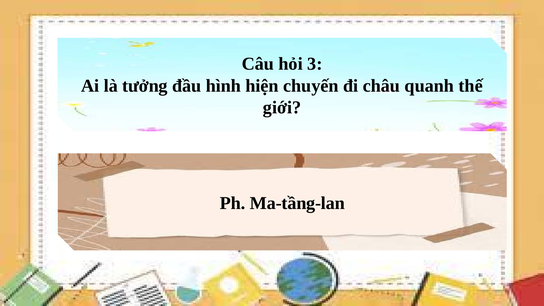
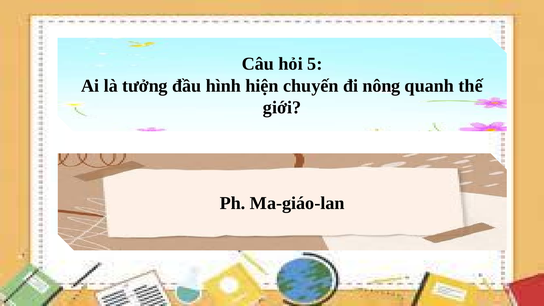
3: 3 -> 5 (315, 64)
châu: châu -> nông (381, 86)
Ma-tầng-lan: Ma-tầng-lan -> Ma-giáo-lan (297, 203)
